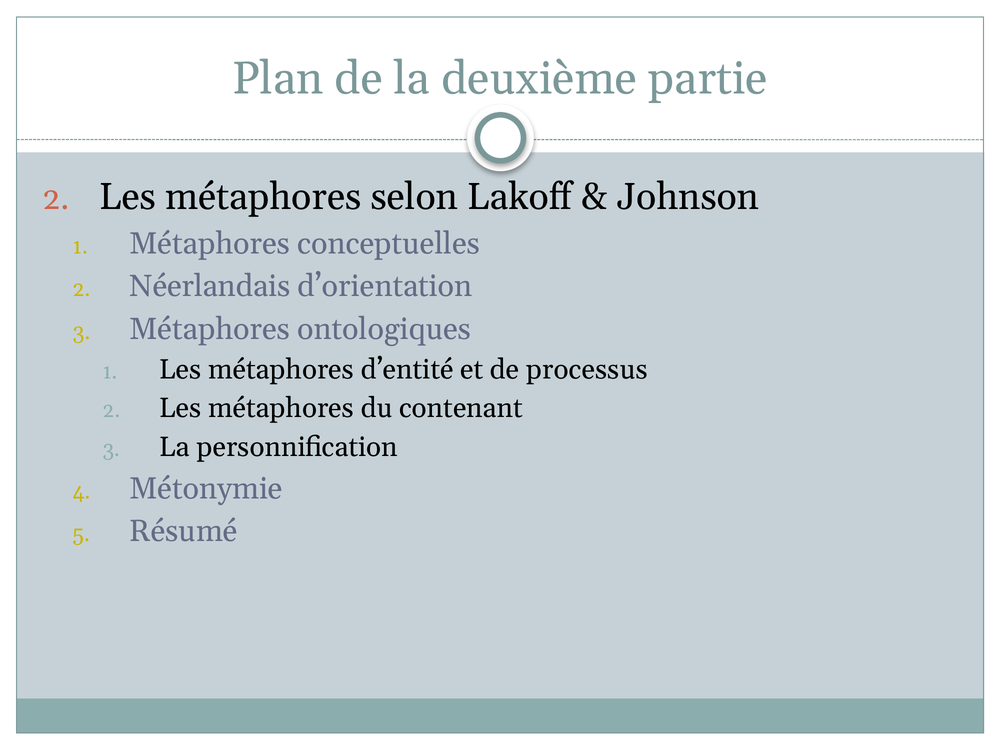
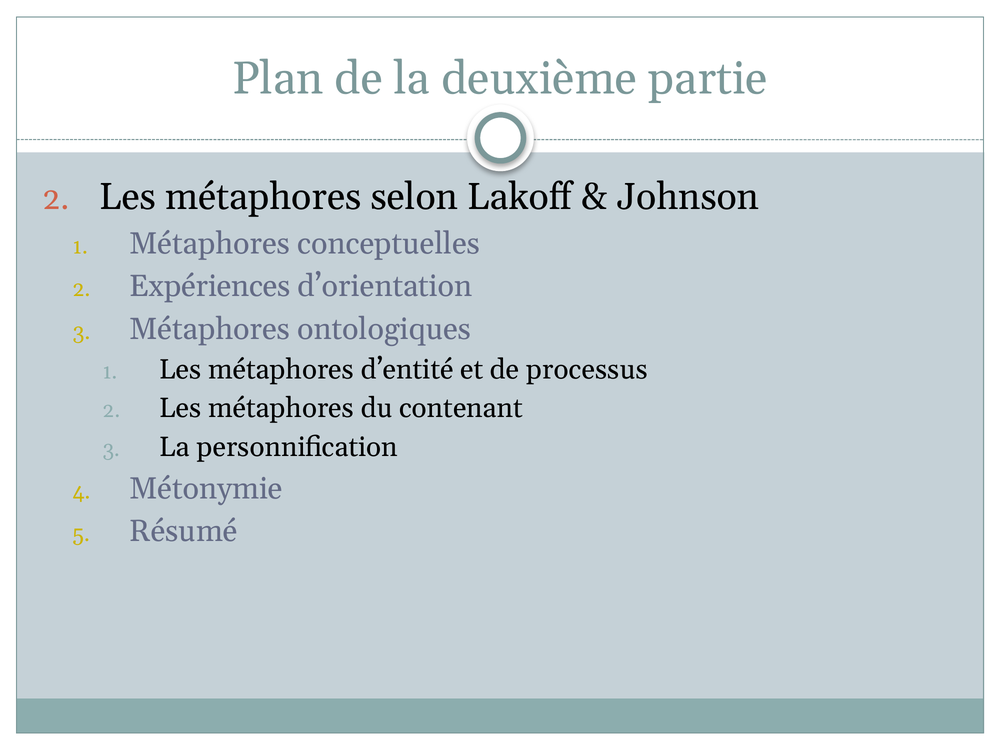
Néerlandais: Néerlandais -> Expériences (210, 287)
